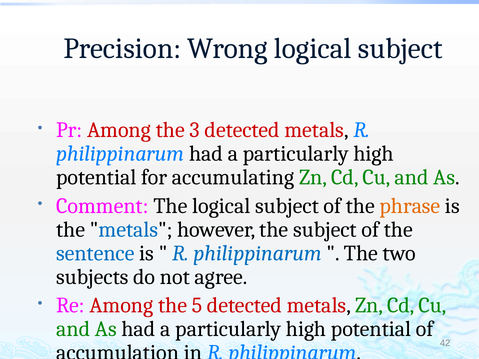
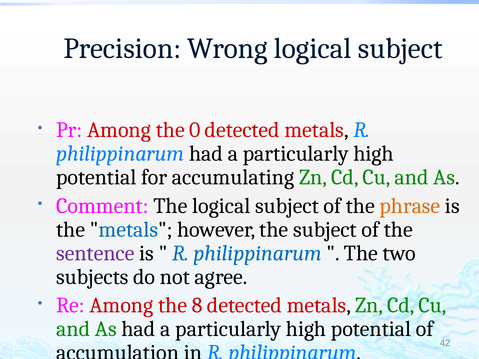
3: 3 -> 0 (195, 130)
sentence colour: blue -> purple (95, 253)
5: 5 -> 8 (197, 306)
